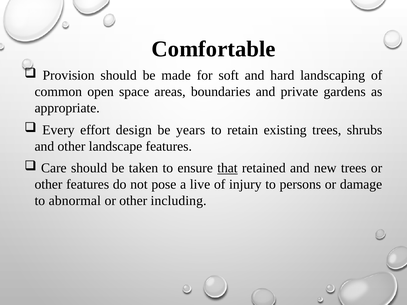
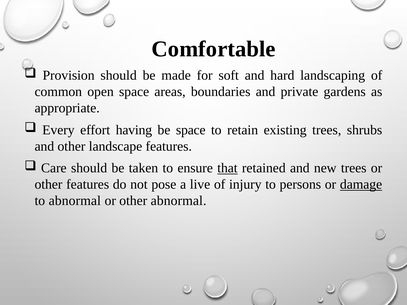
design: design -> having (134, 130)
be years: years -> space (191, 130)
damage underline: none -> present (361, 185)
other including: including -> abnormal (179, 201)
